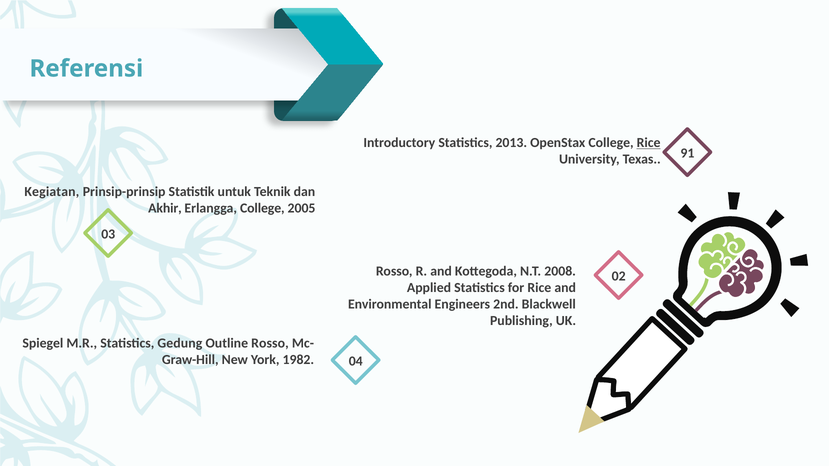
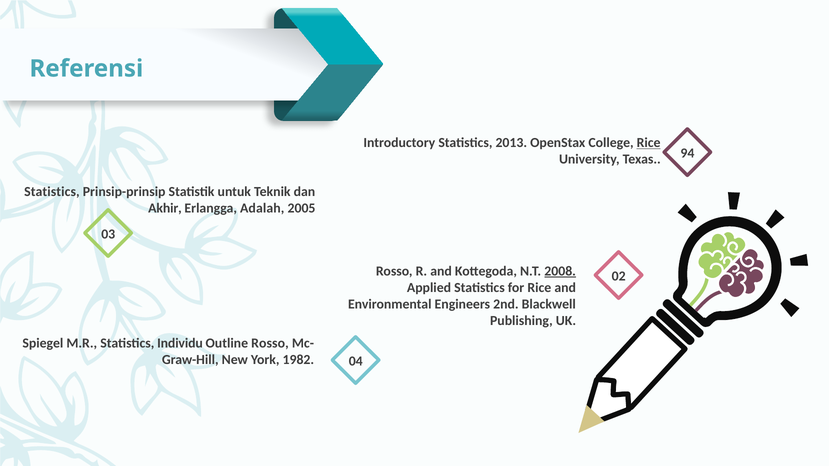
91: 91 -> 94 (687, 153)
Kegiatan: Kegiatan -> Statistics (52, 192)
Erlangga College: College -> Adalah (262, 208)
2008 underline: none -> present (560, 271)
Gedung: Gedung -> Individu (180, 343)
